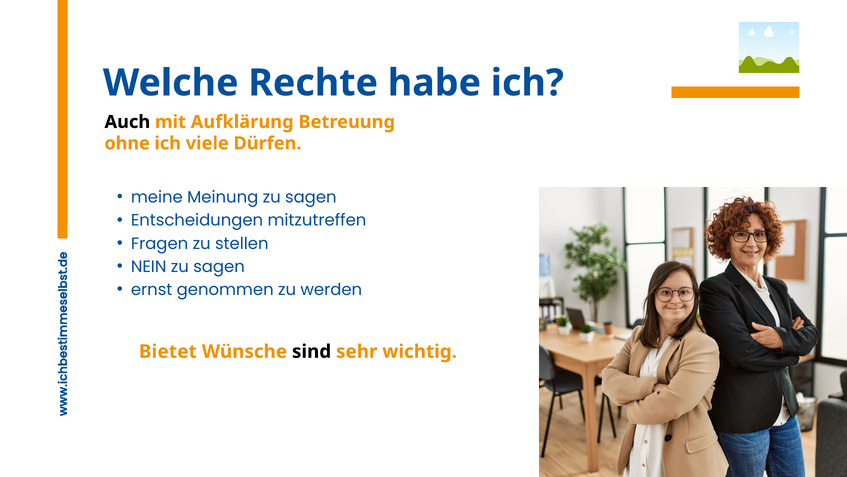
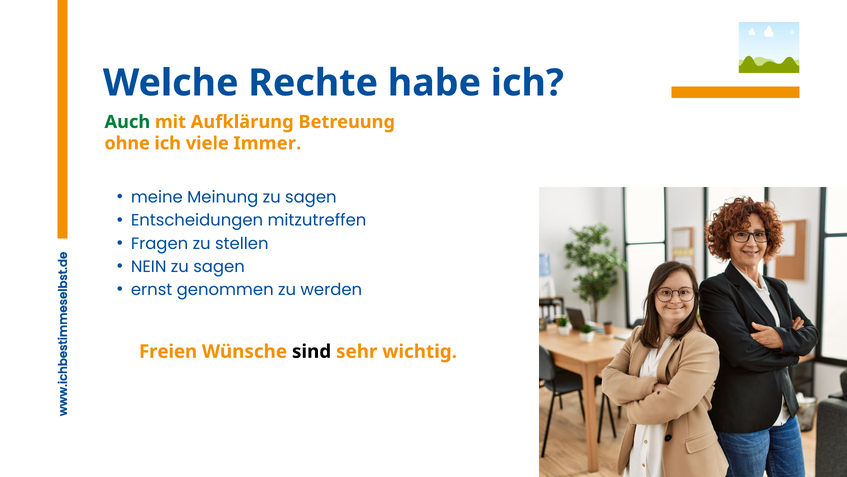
Auch colour: black -> green (127, 122)
Dürfen: Dürfen -> Immer (267, 143)
Bietet: Bietet -> Freien (168, 351)
